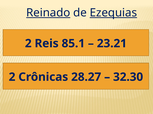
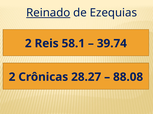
Ezequias underline: present -> none (113, 13)
85.1: 85.1 -> 58.1 (73, 44)
23.21: 23.21 -> 39.74 (112, 44)
32.30: 32.30 -> 88.08 (128, 77)
